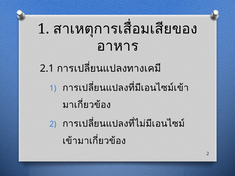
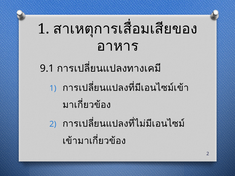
2.1: 2.1 -> 9.1 (47, 68)
